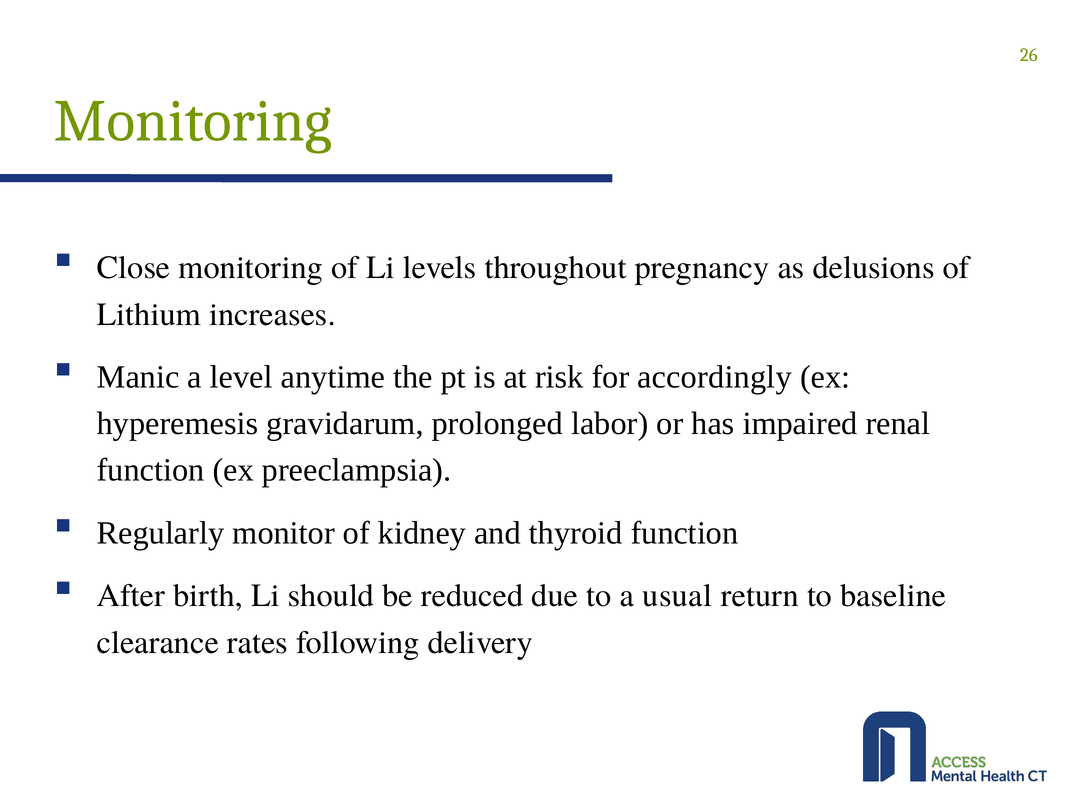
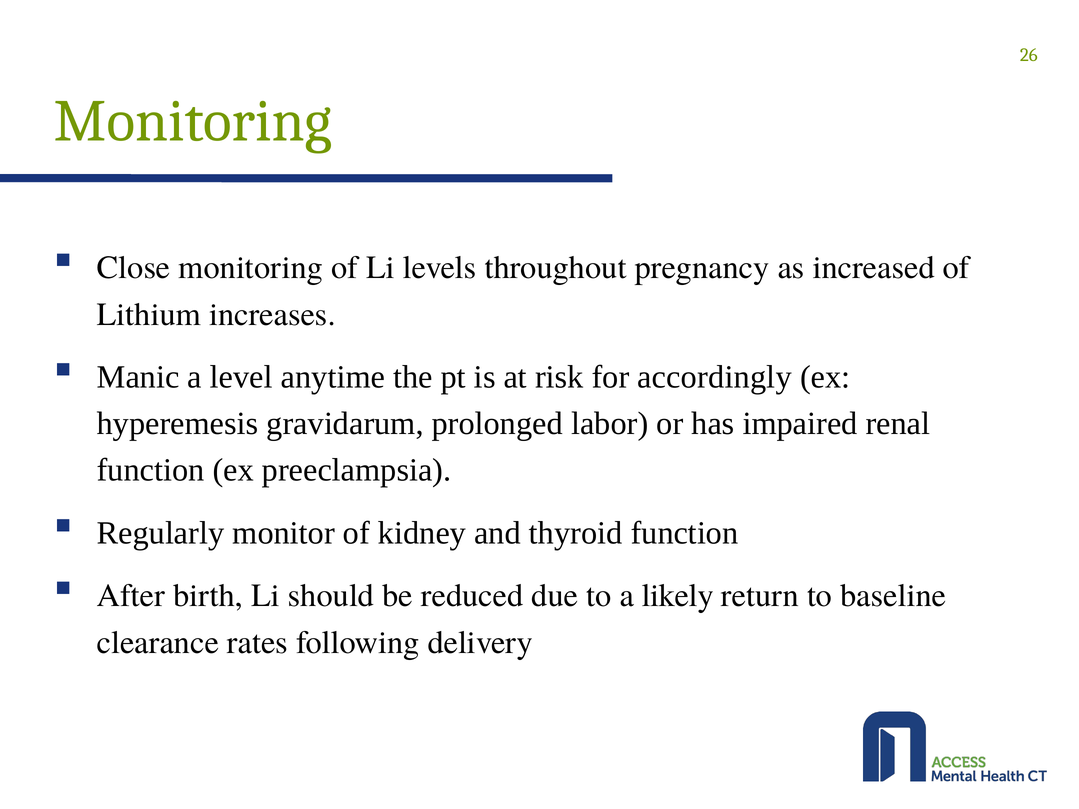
delusions: delusions -> increased (874, 268)
usual: usual -> likely (678, 596)
